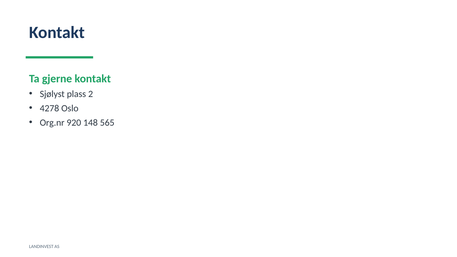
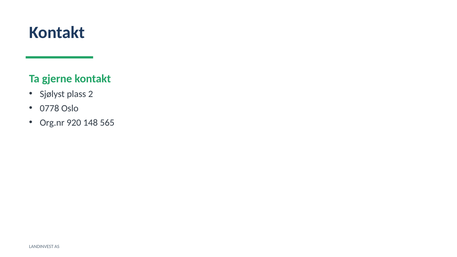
4278: 4278 -> 0778 (49, 108)
